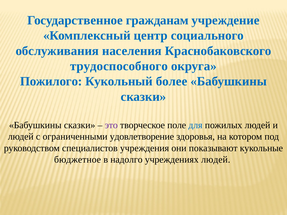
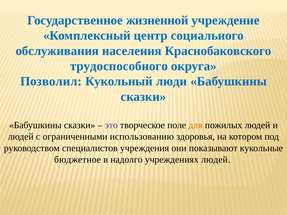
гражданам: гражданам -> жизненной (157, 20)
Пожилого: Пожилого -> Позволил (51, 81)
более: более -> люди (172, 81)
для colour: blue -> orange (195, 125)
удовлетворение: удовлетворение -> использованию (142, 137)
